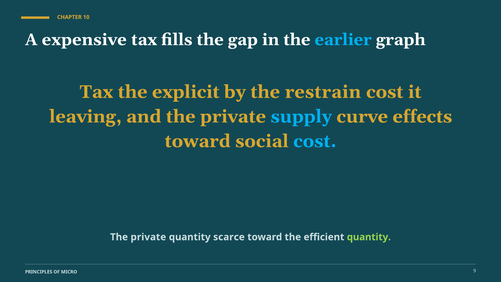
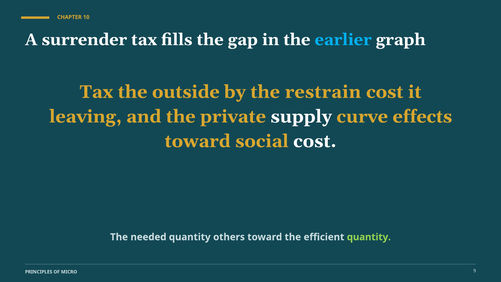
expensive: expensive -> surrender (84, 40)
explicit: explicit -> outside (186, 92)
supply colour: light blue -> white (301, 116)
cost colour: light blue -> white (315, 141)
private: private -> needed (148, 237)
scarce: scarce -> others (229, 237)
